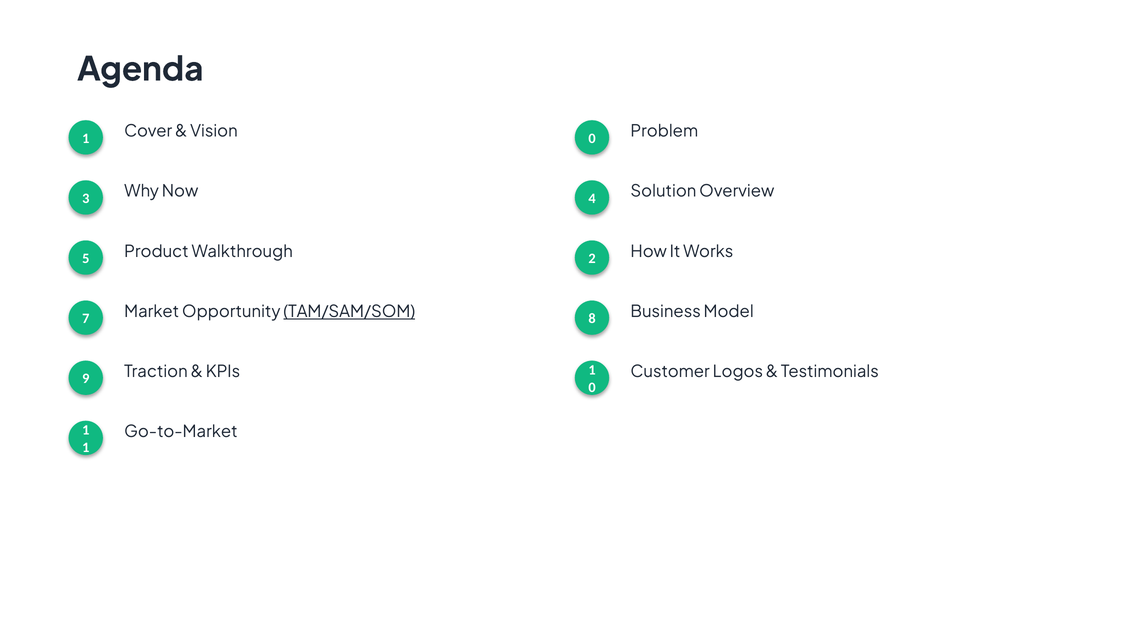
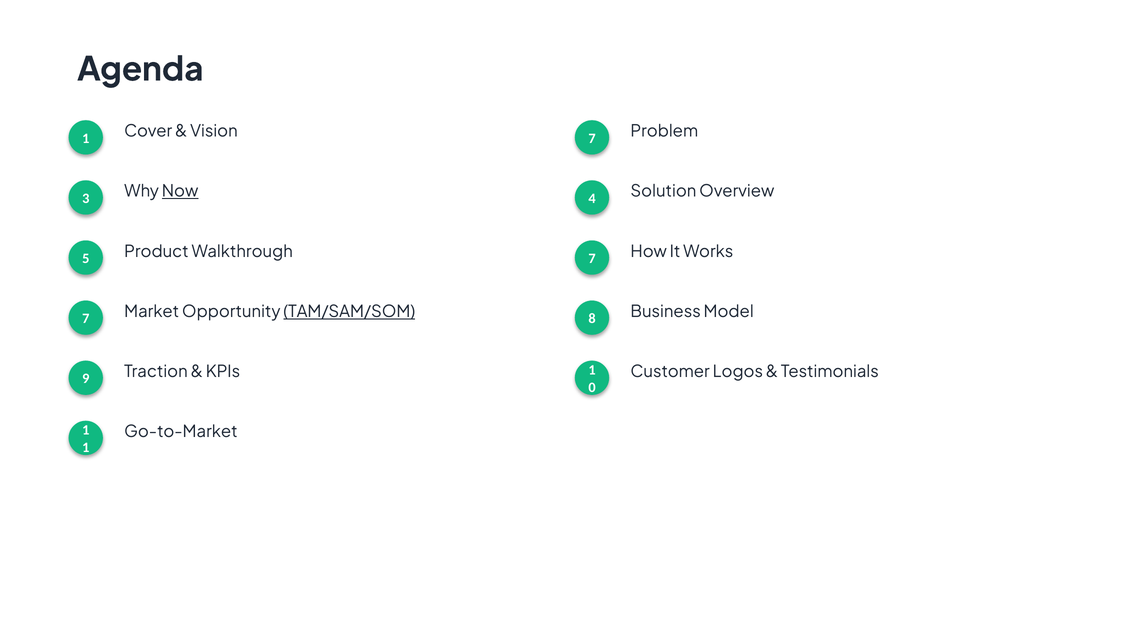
Vision 0: 0 -> 7 (592, 138)
Now underline: none -> present (180, 191)
Walkthrough 2: 2 -> 7 (592, 258)
